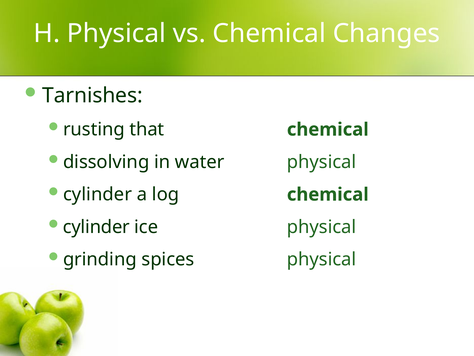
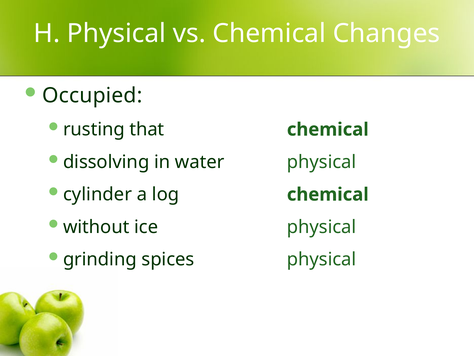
Tarnishes: Tarnishes -> Occupied (92, 95)
cylinder: cylinder -> without (96, 227)
